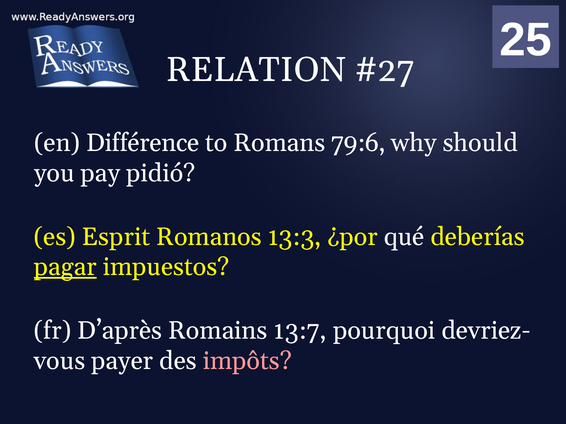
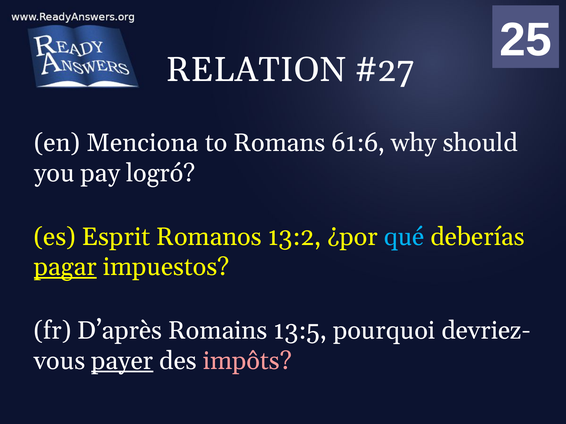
Différence: Différence -> Menciona (142, 143)
79:6: 79:6 -> 61:6 (358, 143)
pidió: pidió -> logró (161, 173)
13:3: 13:3 -> 13:2 (295, 237)
qué colour: white -> light blue (404, 237)
13:7: 13:7 -> 13:5 (300, 331)
payer underline: none -> present (122, 361)
